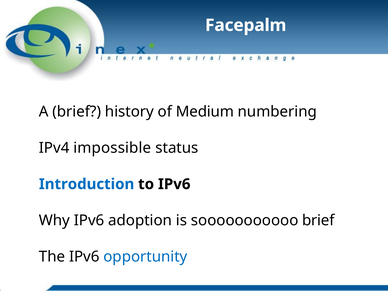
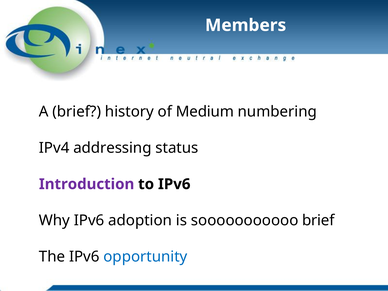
Facepalm: Facepalm -> Members (246, 25)
impossible: impossible -> addressing (112, 148)
Introduction colour: blue -> purple (87, 184)
